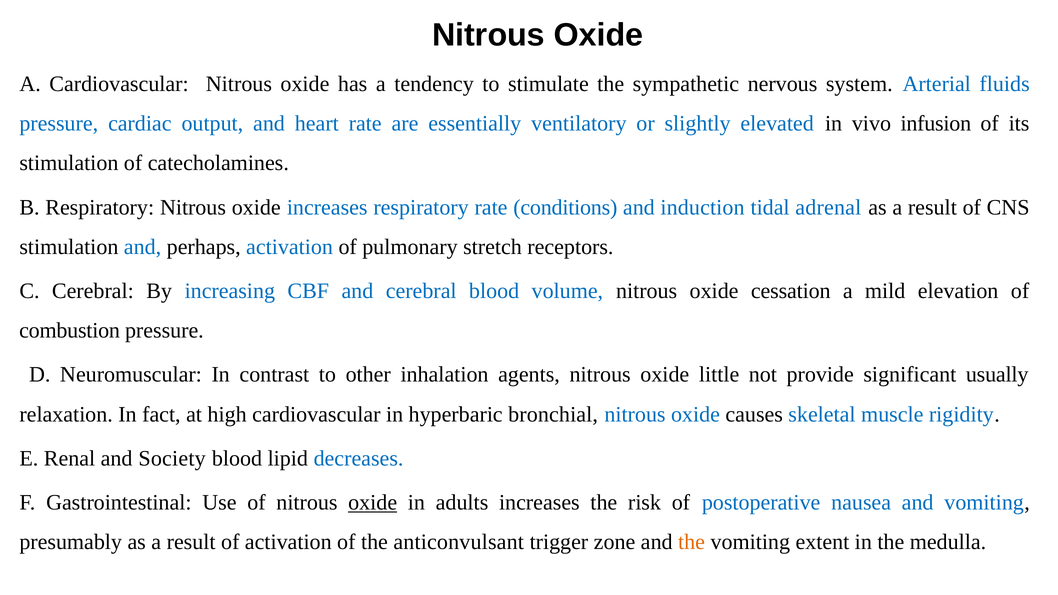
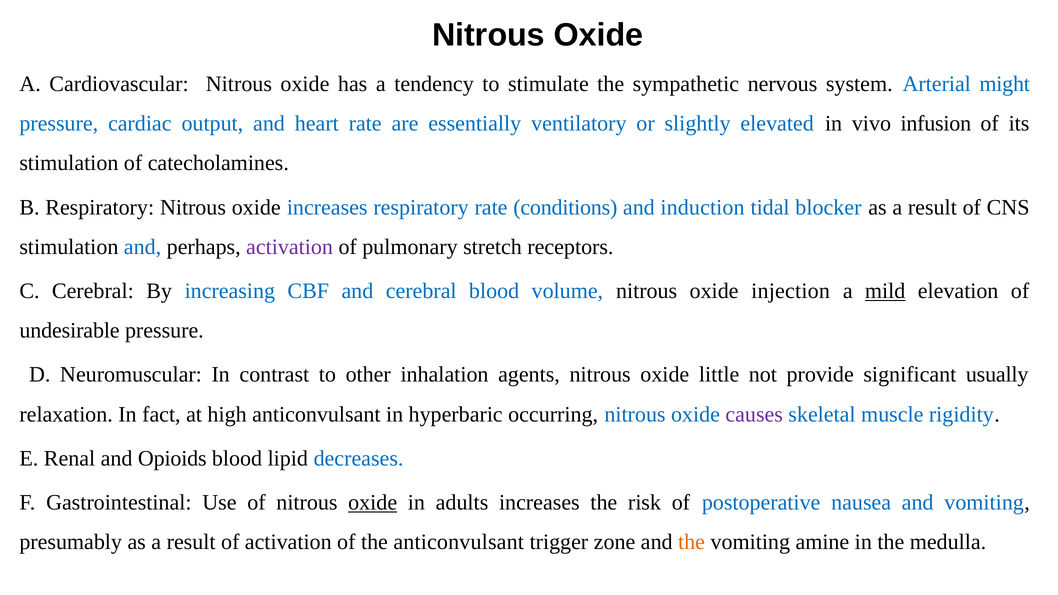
fluids: fluids -> might (1005, 84)
adrenal: adrenal -> blocker (828, 207)
activation colour: blue -> purple (290, 247)
cessation: cessation -> injection (791, 291)
mild underline: none -> present (885, 291)
combustion: combustion -> undesirable (70, 331)
high cardiovascular: cardiovascular -> anticonvulsant (316, 414)
bronchial: bronchial -> occurring (553, 414)
causes colour: black -> purple (754, 414)
Society: Society -> Opioids (172, 458)
extent: extent -> amine (822, 542)
